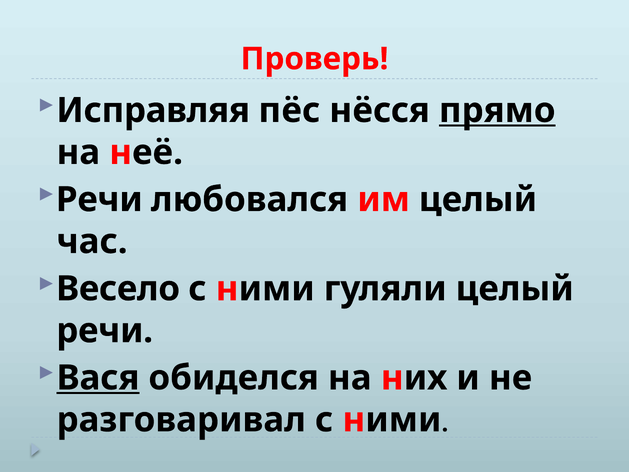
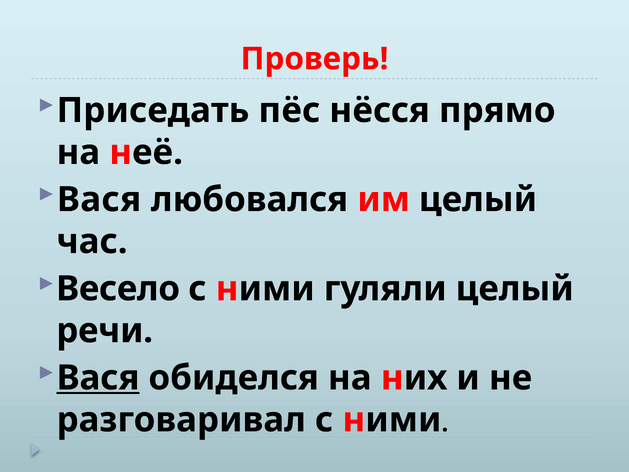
Исправляя: Исправляя -> Приседать (153, 110)
прямо underline: present -> none (497, 110)
Речи: Речи -> Вася (99, 199)
